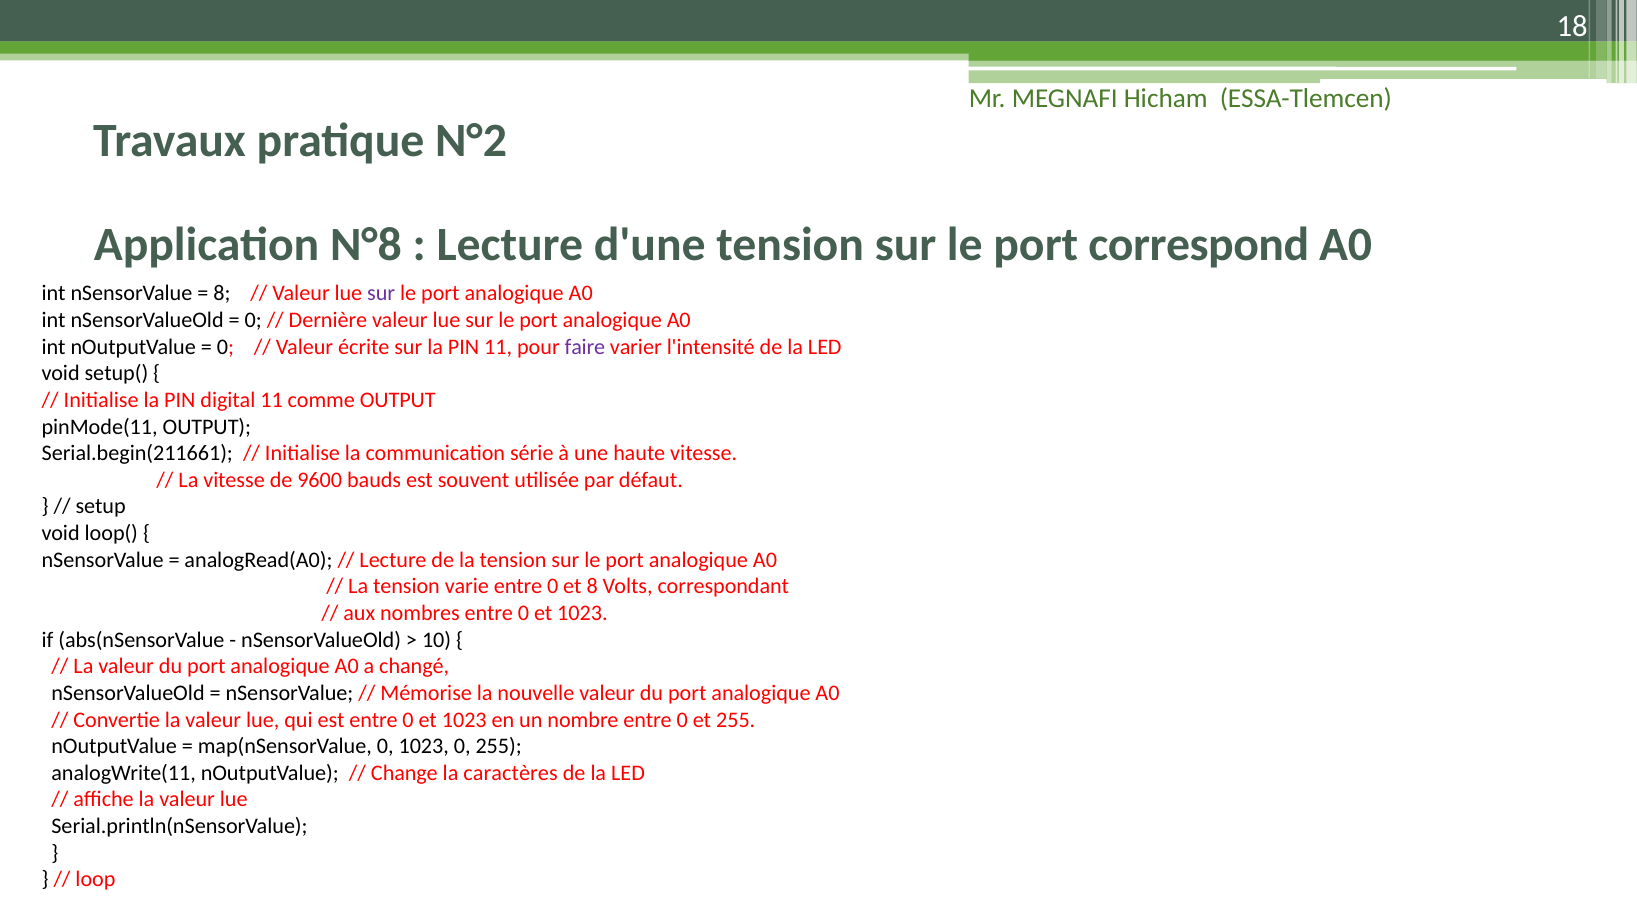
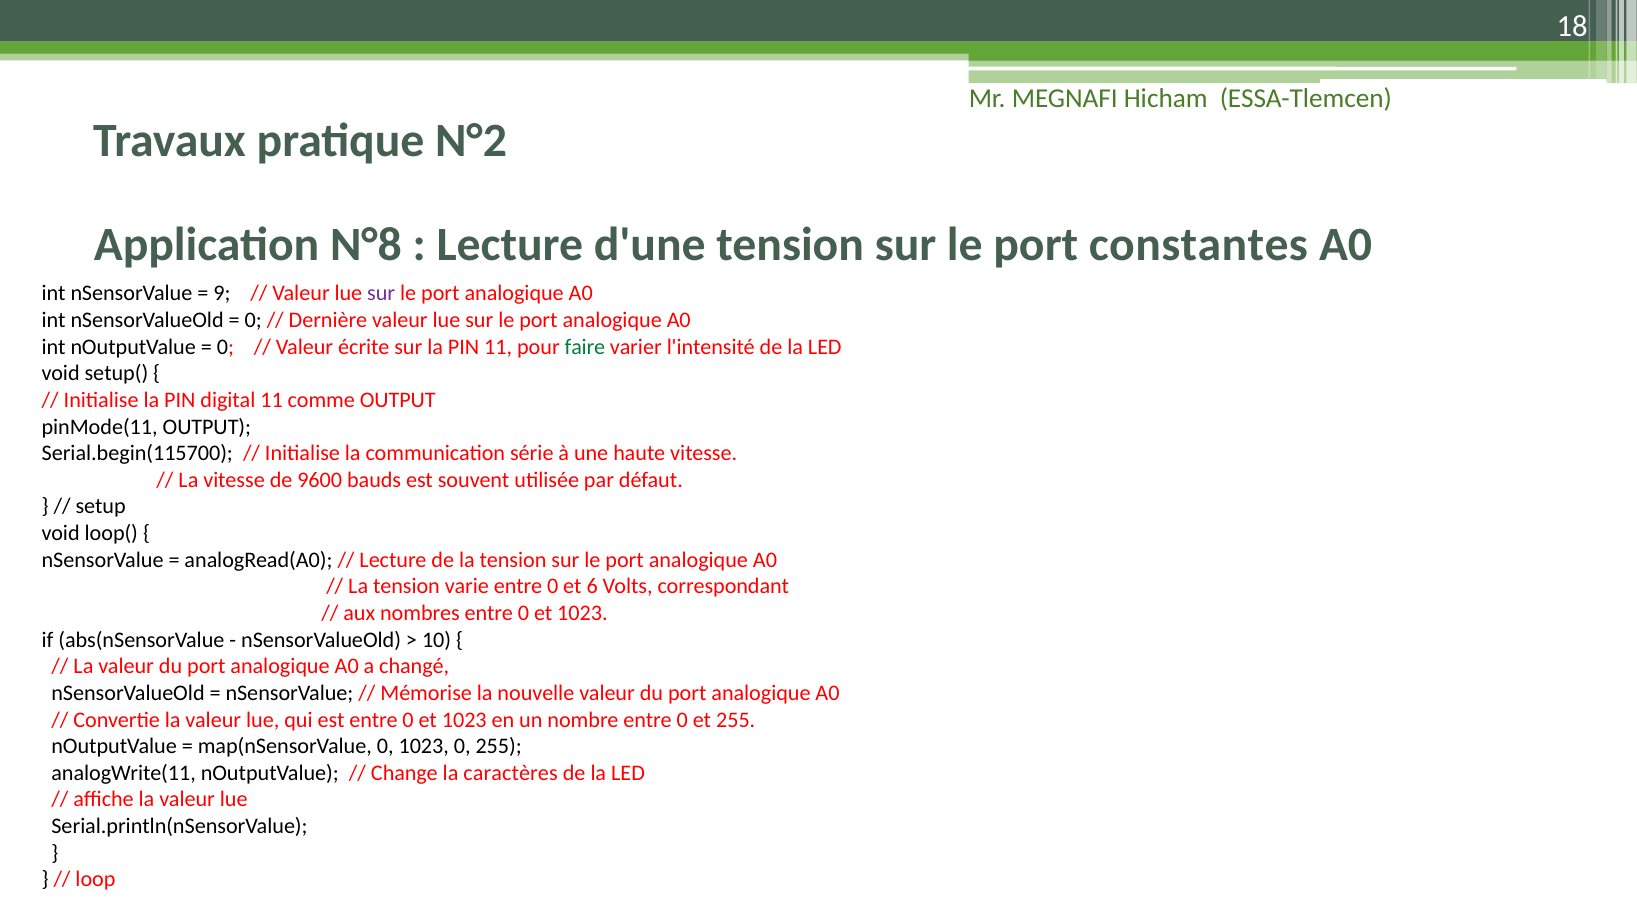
correspond: correspond -> constantes (1198, 245)
8: 8 -> 9 (222, 293)
faire colour: purple -> green (585, 347)
Serial.begin(211661: Serial.begin(211661 -> Serial.begin(115700 (137, 453)
et 8: 8 -> 6 (592, 586)
